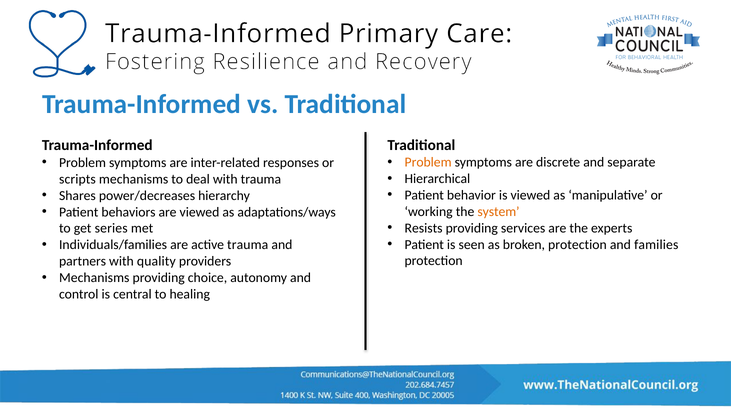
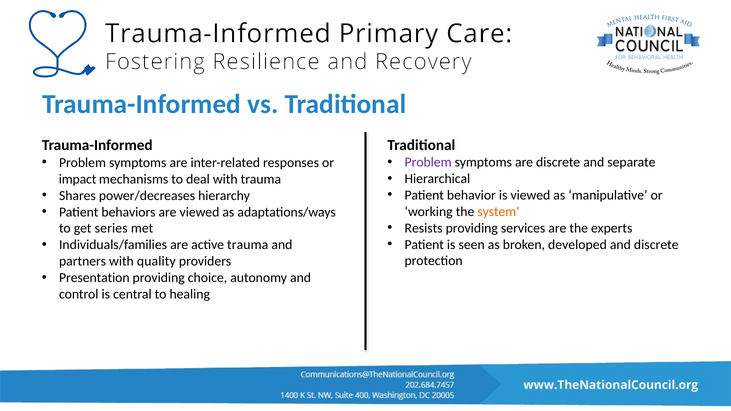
Problem colour: orange -> purple (428, 162)
scripts: scripts -> impact (78, 179)
broken protection: protection -> developed (577, 245)
and families: families -> discrete (656, 245)
Mechanisms: Mechanisms -> Presentation (94, 278)
